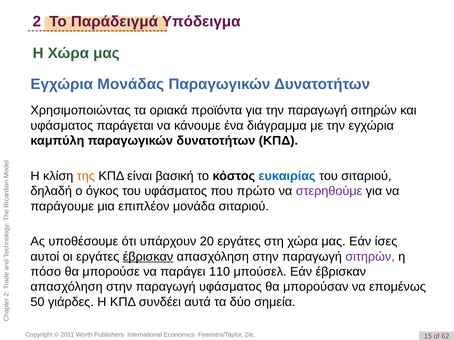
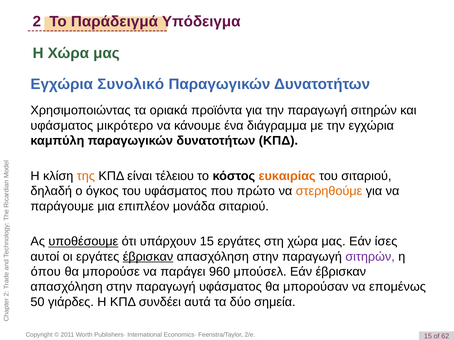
Μονάδας: Μονάδας -> Συνολικό (131, 84)
παράγεται: παράγεται -> μικρότερο (125, 126)
βασική: βασική -> τέλειου (175, 176)
ευκαιρίας colour: blue -> orange (287, 176)
στερηθούμε colour: purple -> orange (329, 191)
υποθέσουμε underline: none -> present (83, 242)
υπάρχουν 20: 20 -> 15 (207, 242)
πόσο: πόσο -> όπου (46, 272)
110: 110 -> 960 (220, 272)
